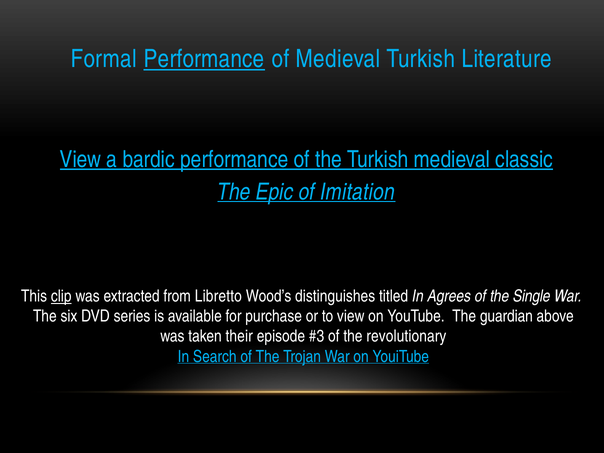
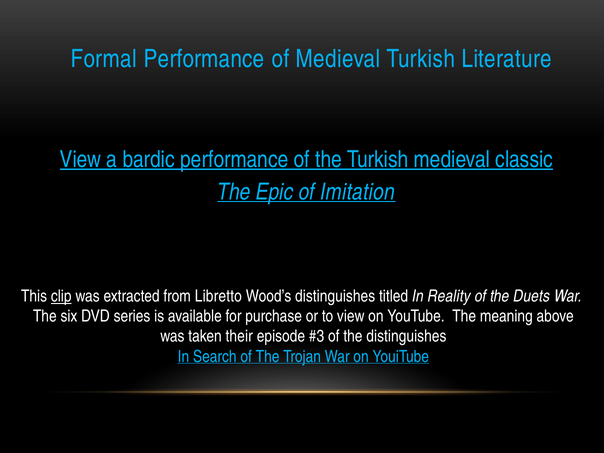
Performance underline: present -> none (204, 59)
Agrees: Agrees -> Reality (449, 296)
Single: Single -> Duets (531, 296)
guardian: guardian -> meaning (506, 316)
the revolutionary: revolutionary -> distinguishes (406, 336)
